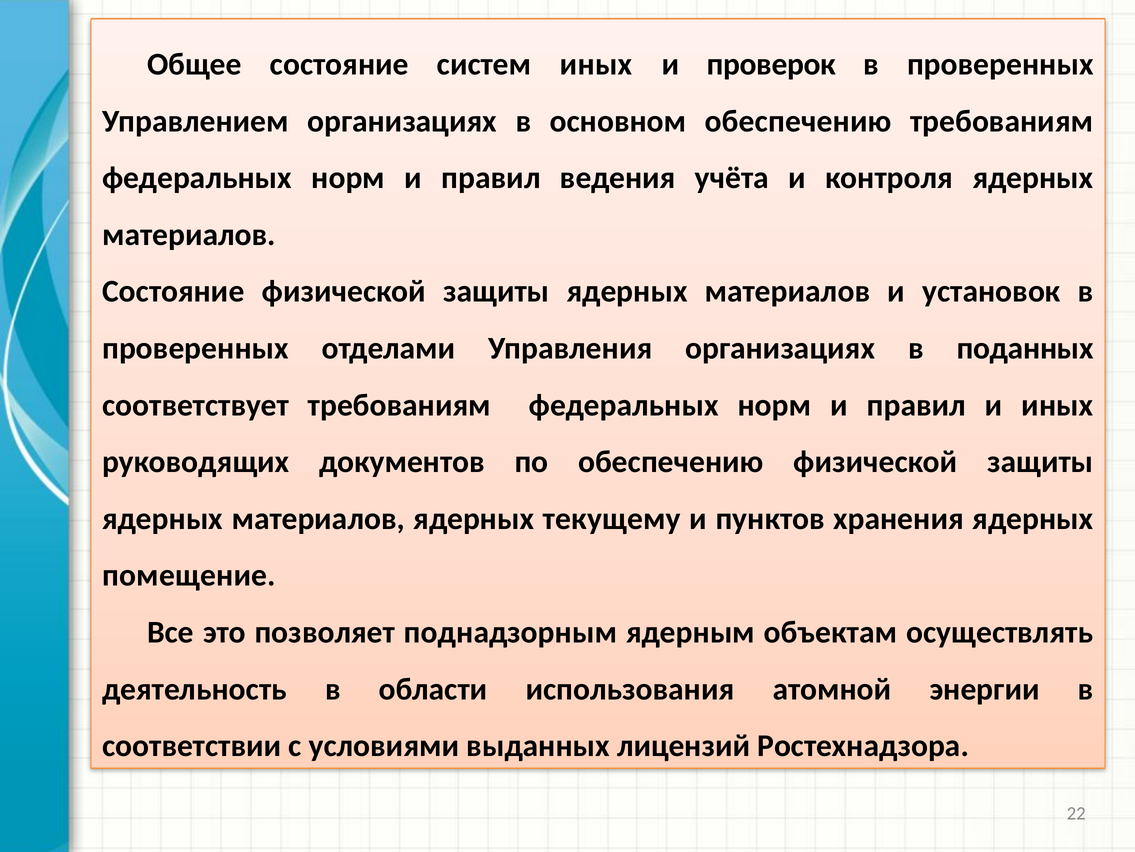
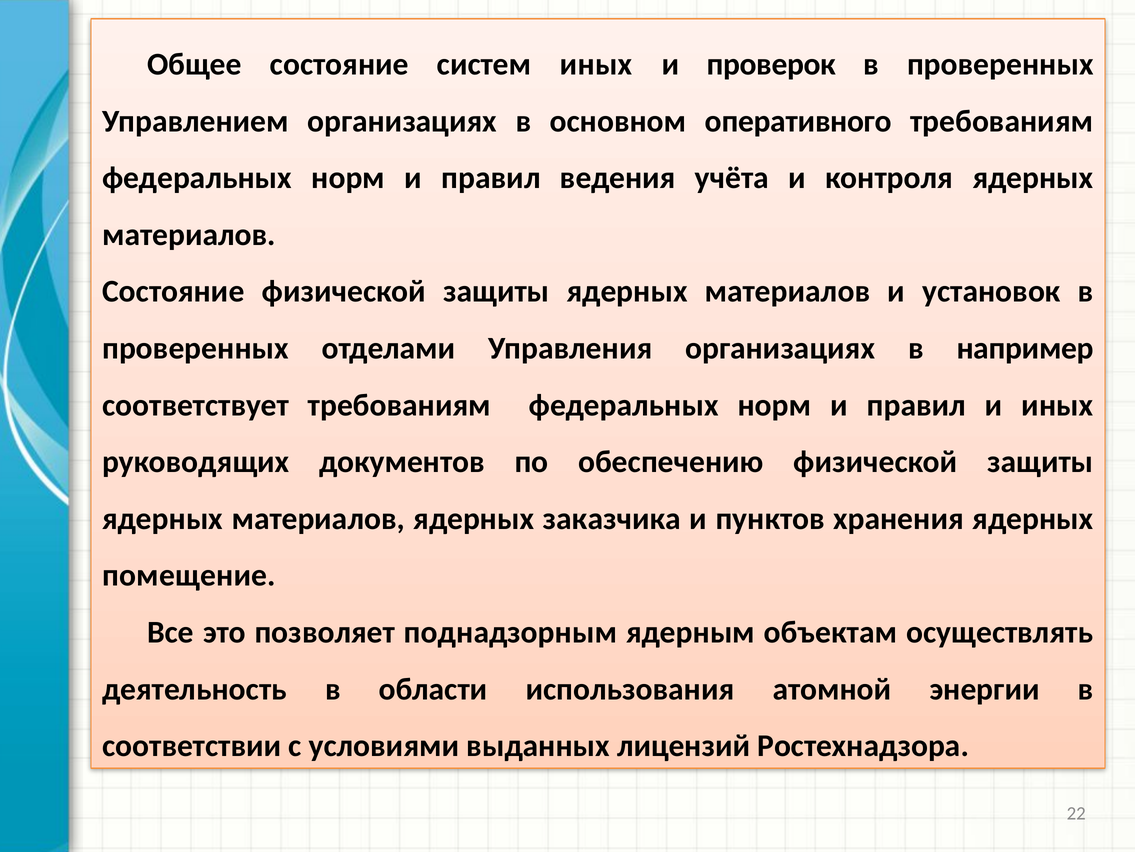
основном обеспечению: обеспечению -> оперативного (798, 121)
поданных: поданных -> например (1025, 348)
текущему: текущему -> заказчика (612, 518)
